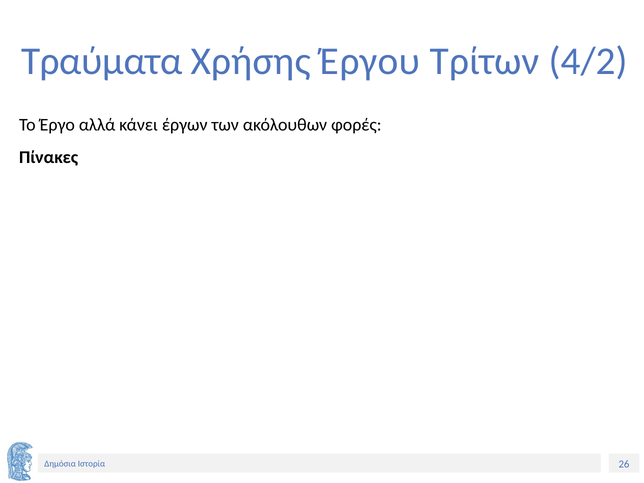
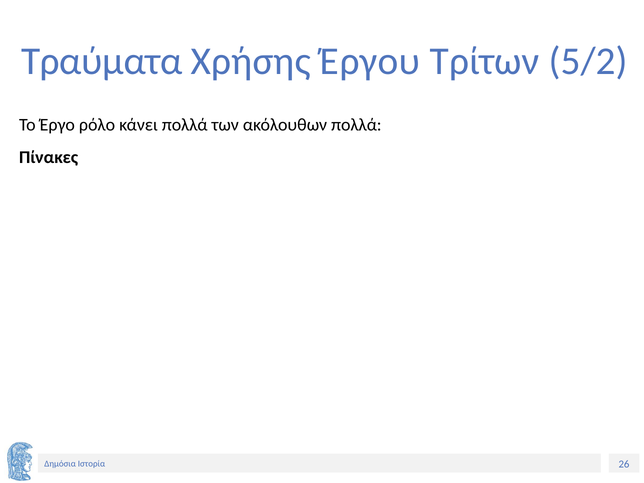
4/2: 4/2 -> 5/2 (588, 61)
αλλά: αλλά -> ρόλο (97, 125)
κάνει έργων: έργων -> πολλά (185, 125)
ακόλουθων φορές: φορές -> πολλά (356, 125)
